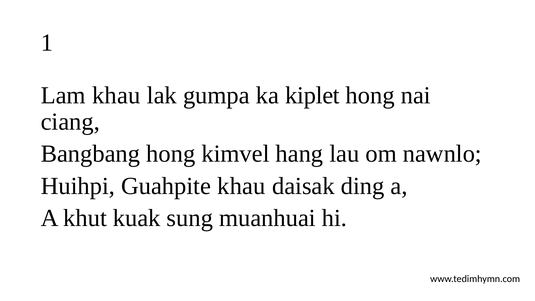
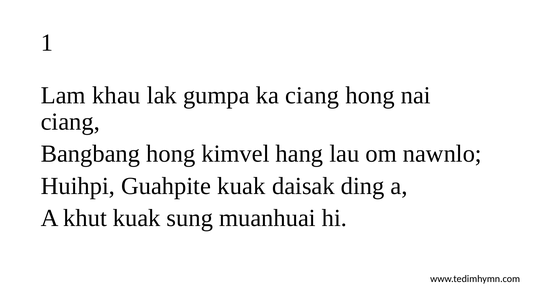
ka kiplet: kiplet -> ciang (312, 95)
Guahpite khau: khau -> kuak (241, 186)
